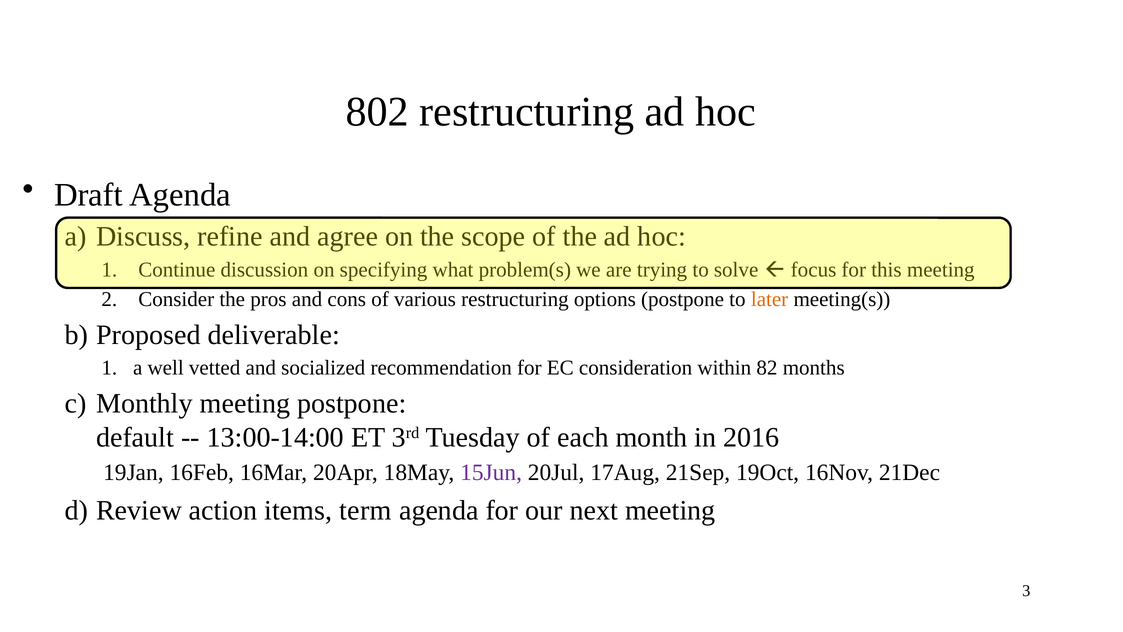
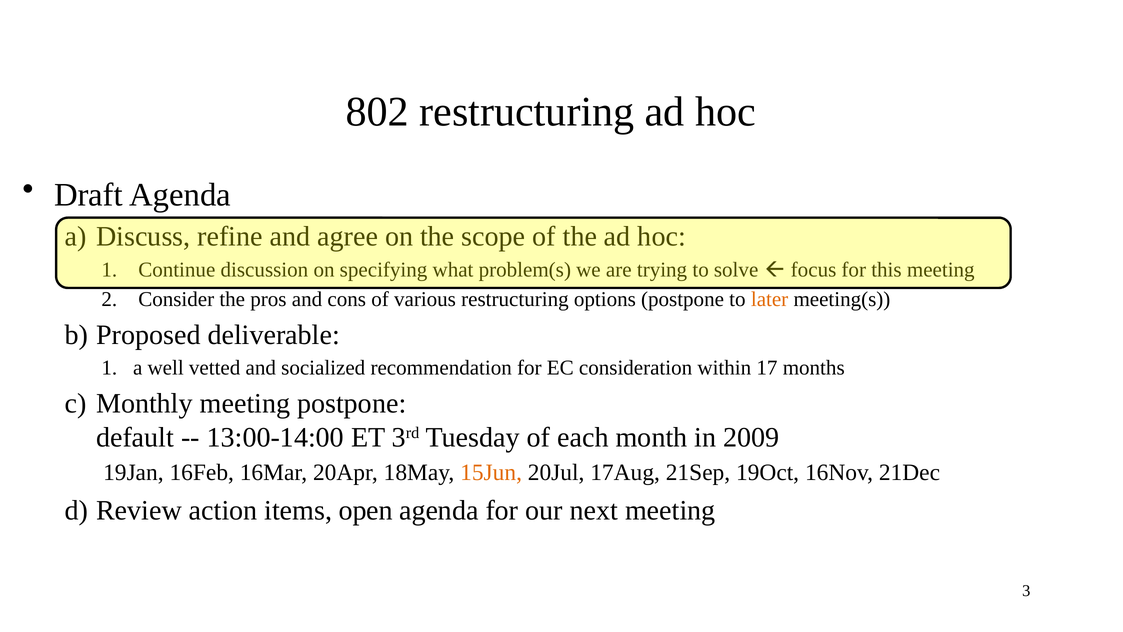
82: 82 -> 17 (767, 368)
2016: 2016 -> 2009 (751, 437)
15Jun colour: purple -> orange (491, 472)
term: term -> open (366, 510)
